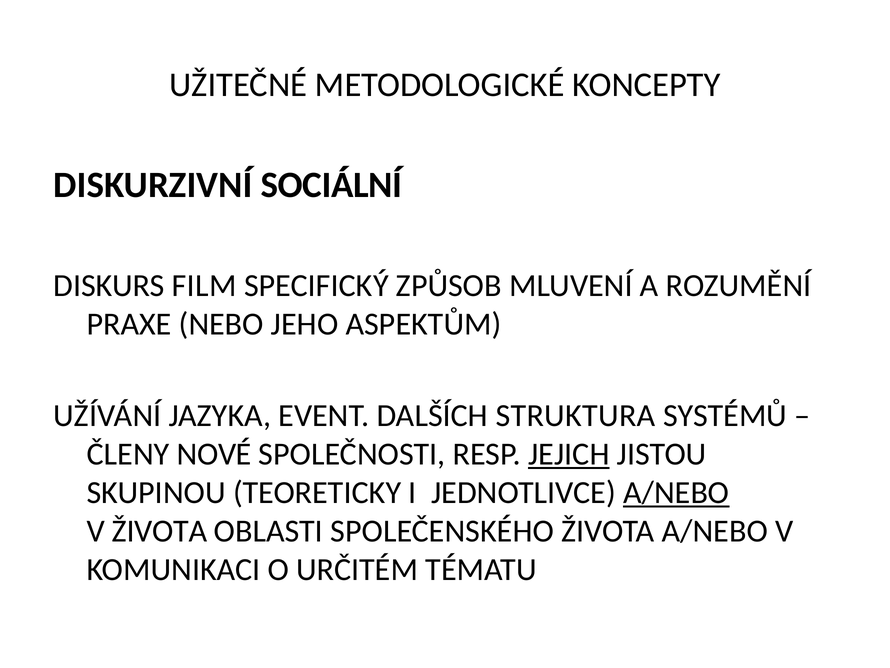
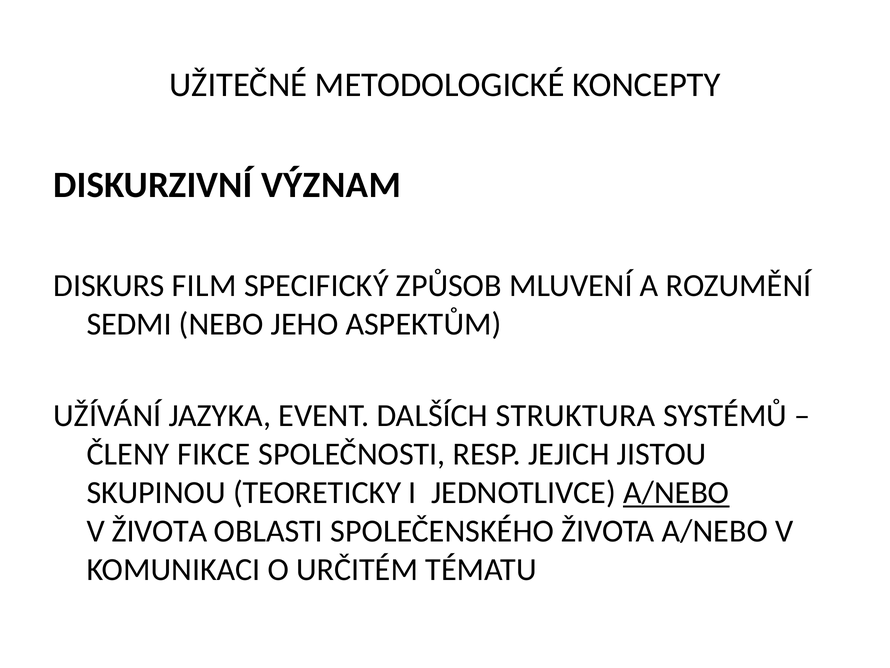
SOCIÁLNÍ: SOCIÁLNÍ -> VÝZNAM (331, 185)
PRAXE: PRAXE -> SEDMI (129, 324)
NOVÉ: NOVÉ -> FIKCE (214, 454)
JEJICH underline: present -> none (569, 454)
